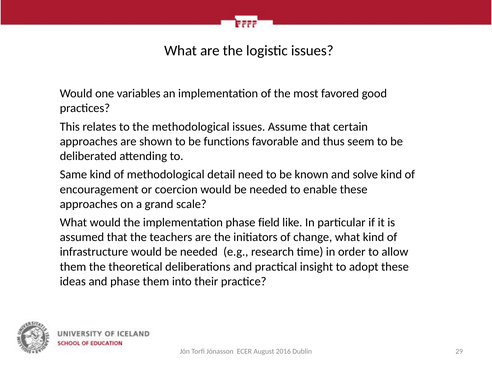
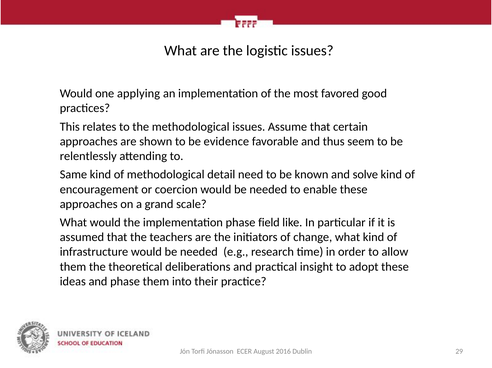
variables: variables -> applying (139, 94)
functions: functions -> evidence (226, 141)
deliberated: deliberated -> relentlessly (88, 156)
